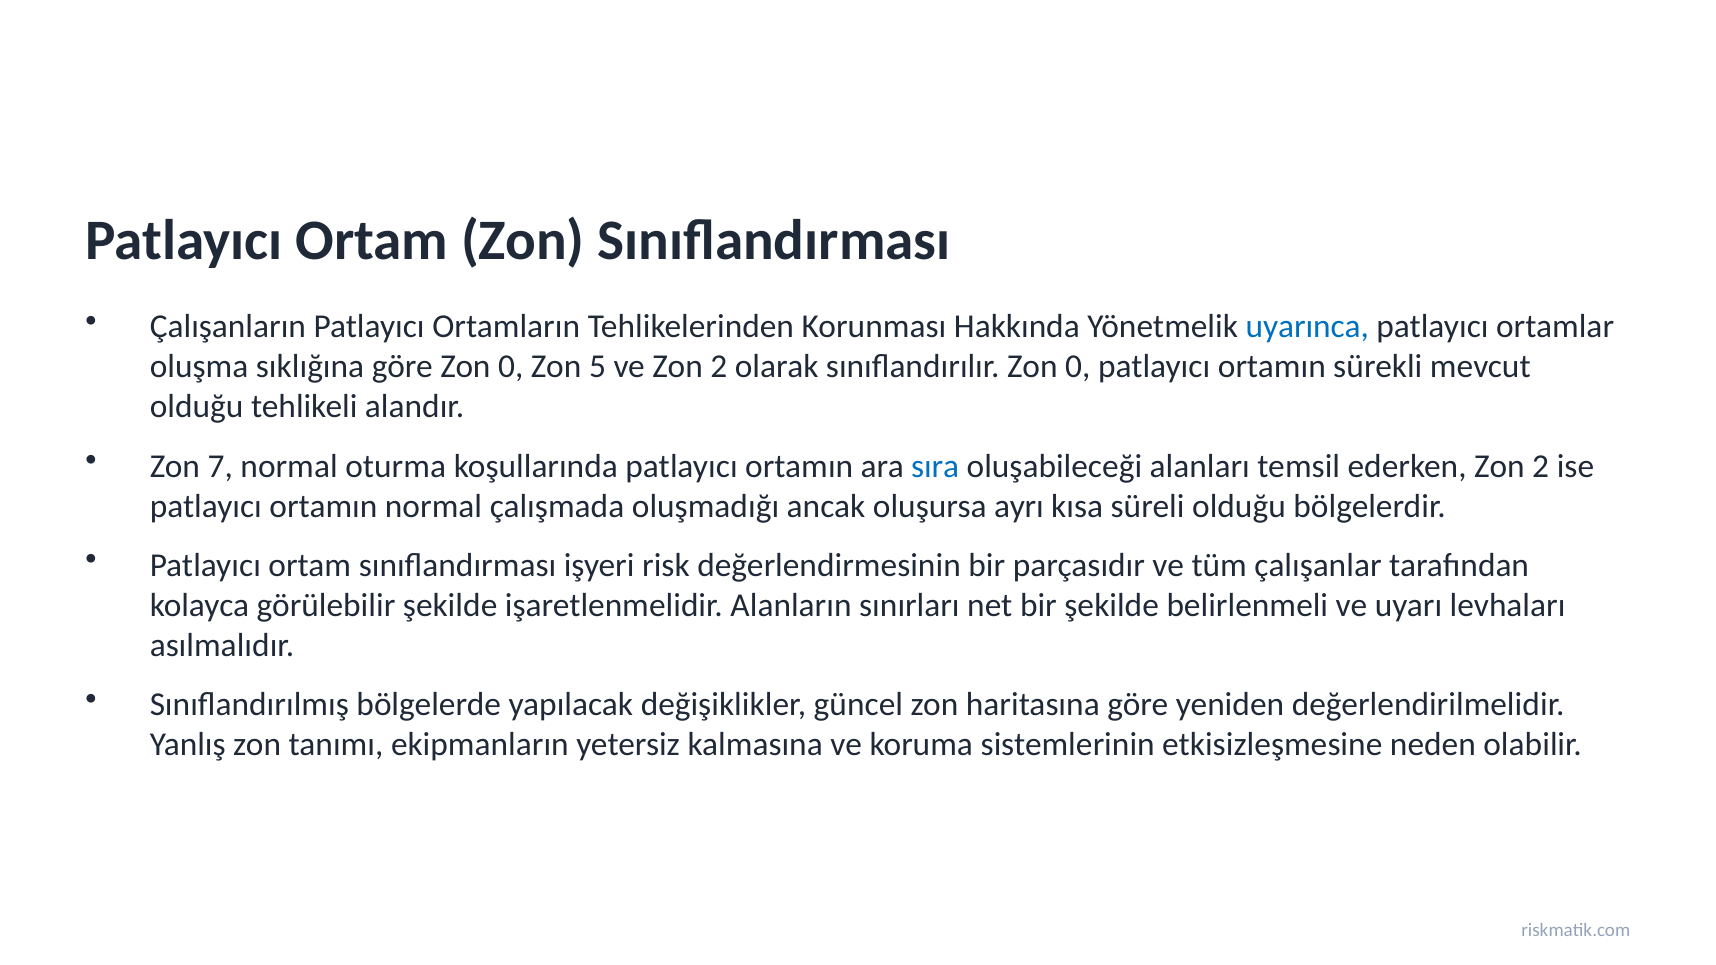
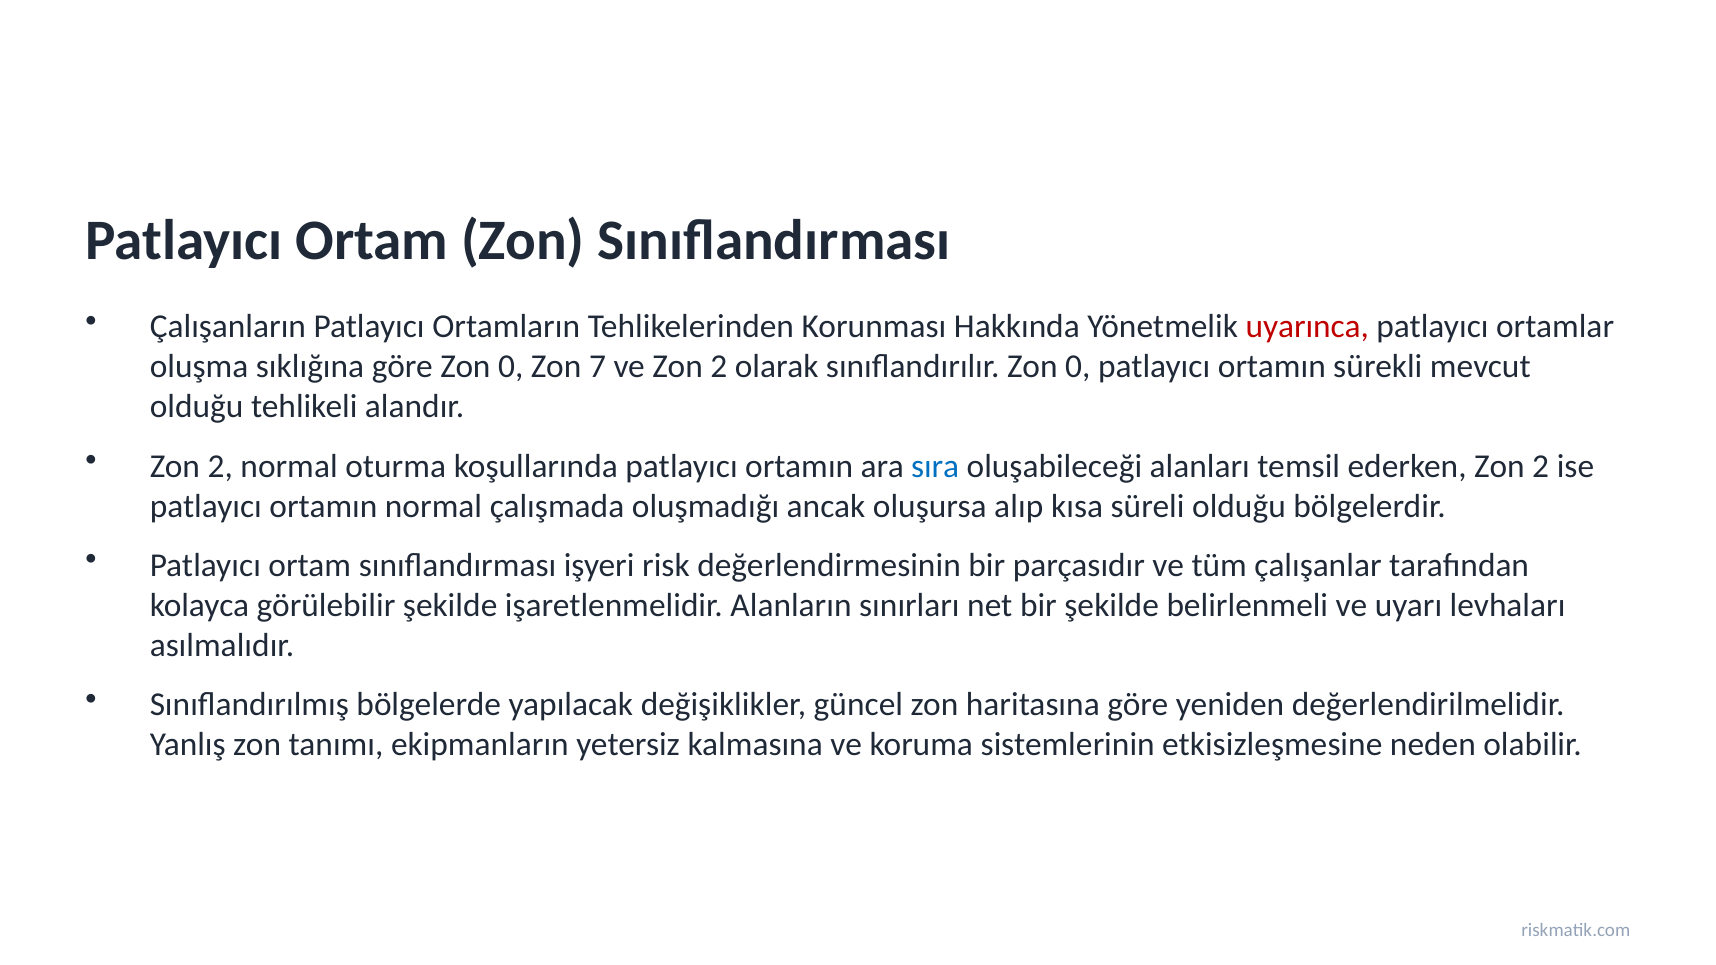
uyarınca colour: blue -> red (1307, 327)
5: 5 -> 7 (597, 367)
7: 7 -> 2 (220, 466)
ayrı: ayrı -> alıp (1019, 506)
